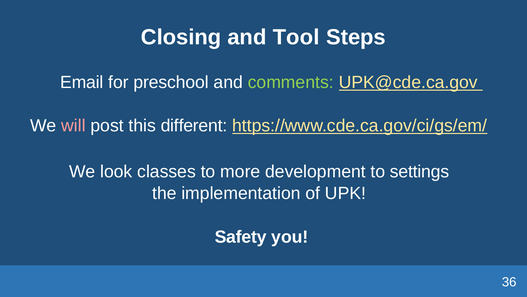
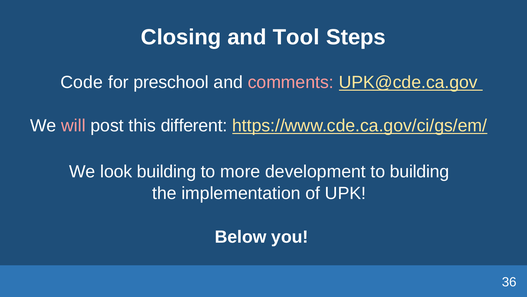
Email: Email -> Code (82, 82)
comments colour: light green -> pink (291, 82)
look classes: classes -> building (167, 171)
to settings: settings -> building (420, 171)
Safety: Safety -> Below (241, 237)
